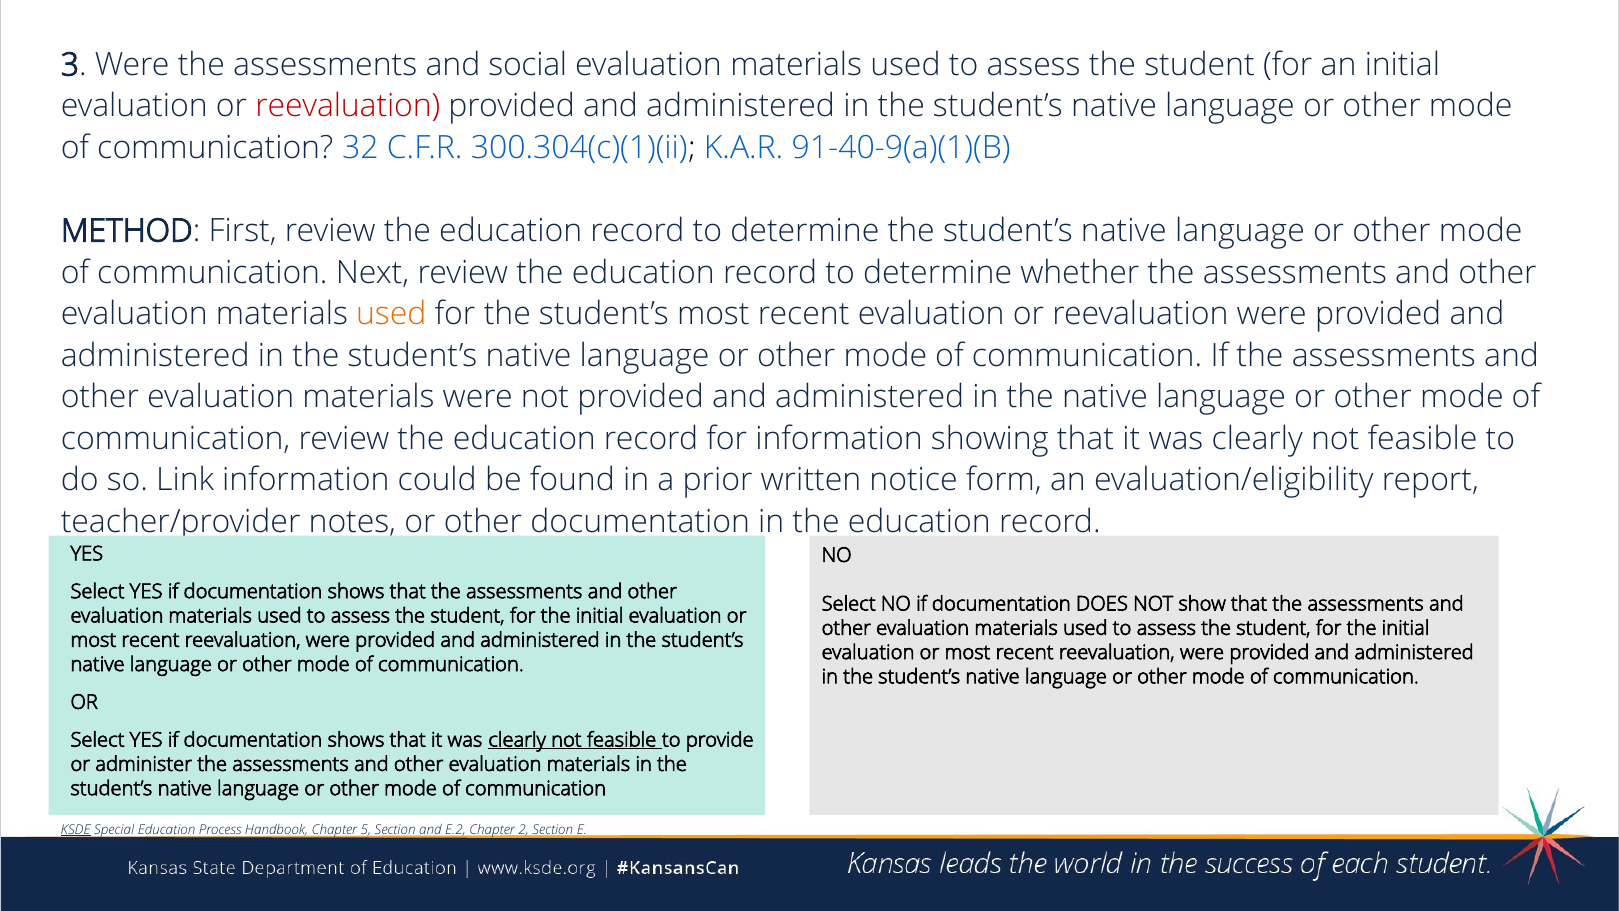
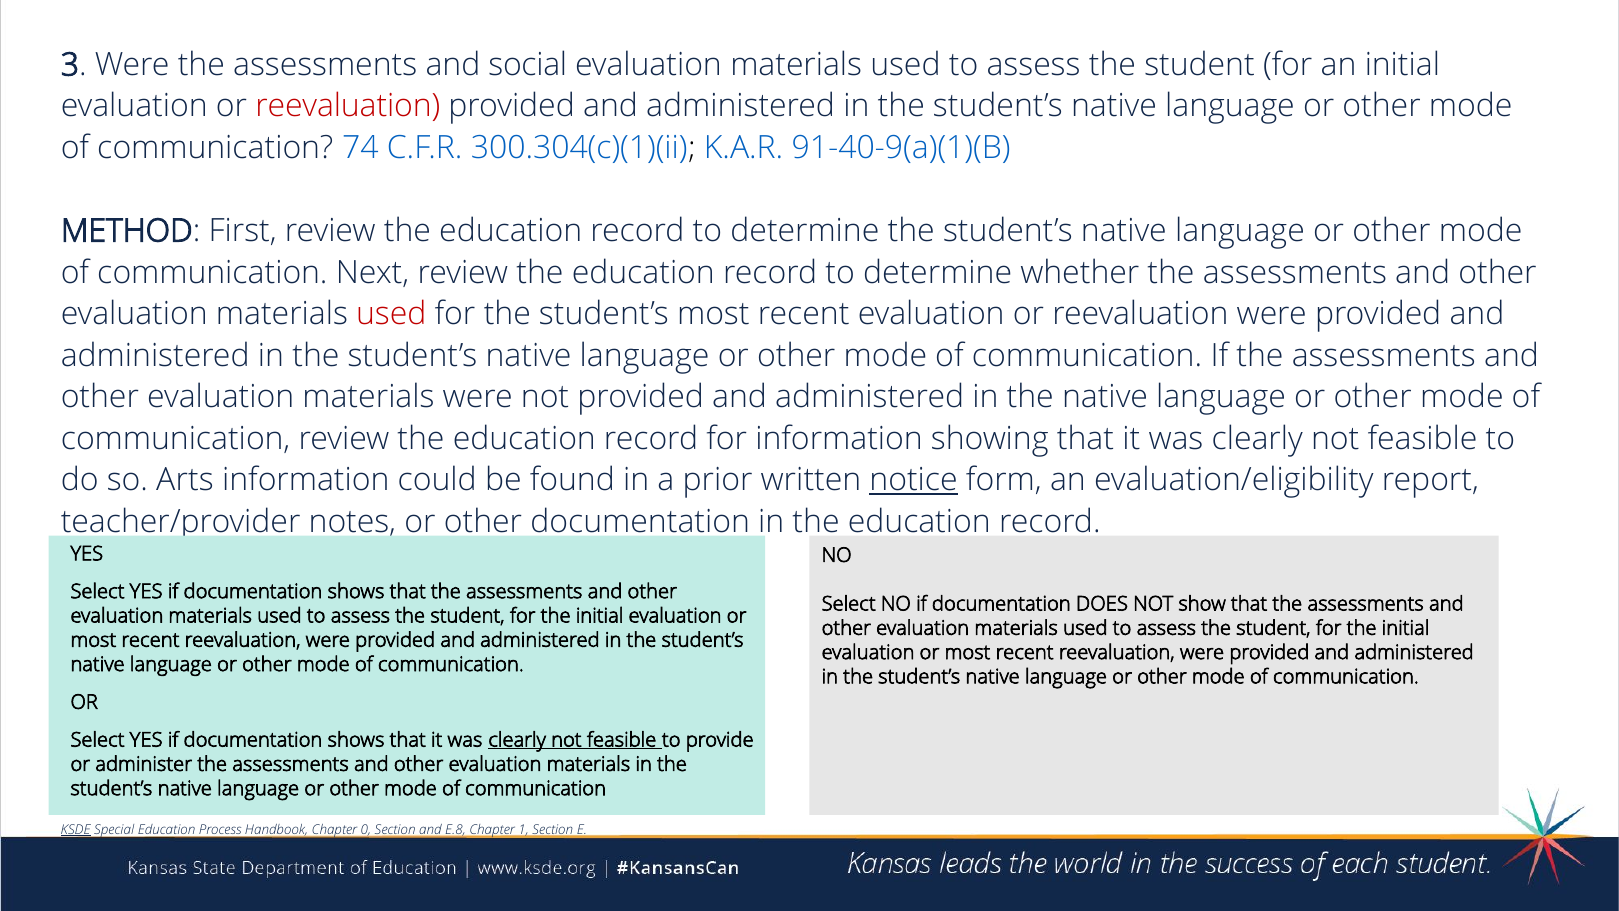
32: 32 -> 74 (360, 148)
used colour: orange -> red (391, 314)
Link: Link -> Arts (185, 480)
notice underline: none -> present (914, 480)
5: 5 -> 0 (366, 830)
E.2: E.2 -> E.8 (455, 830)
2: 2 -> 1 (524, 830)
